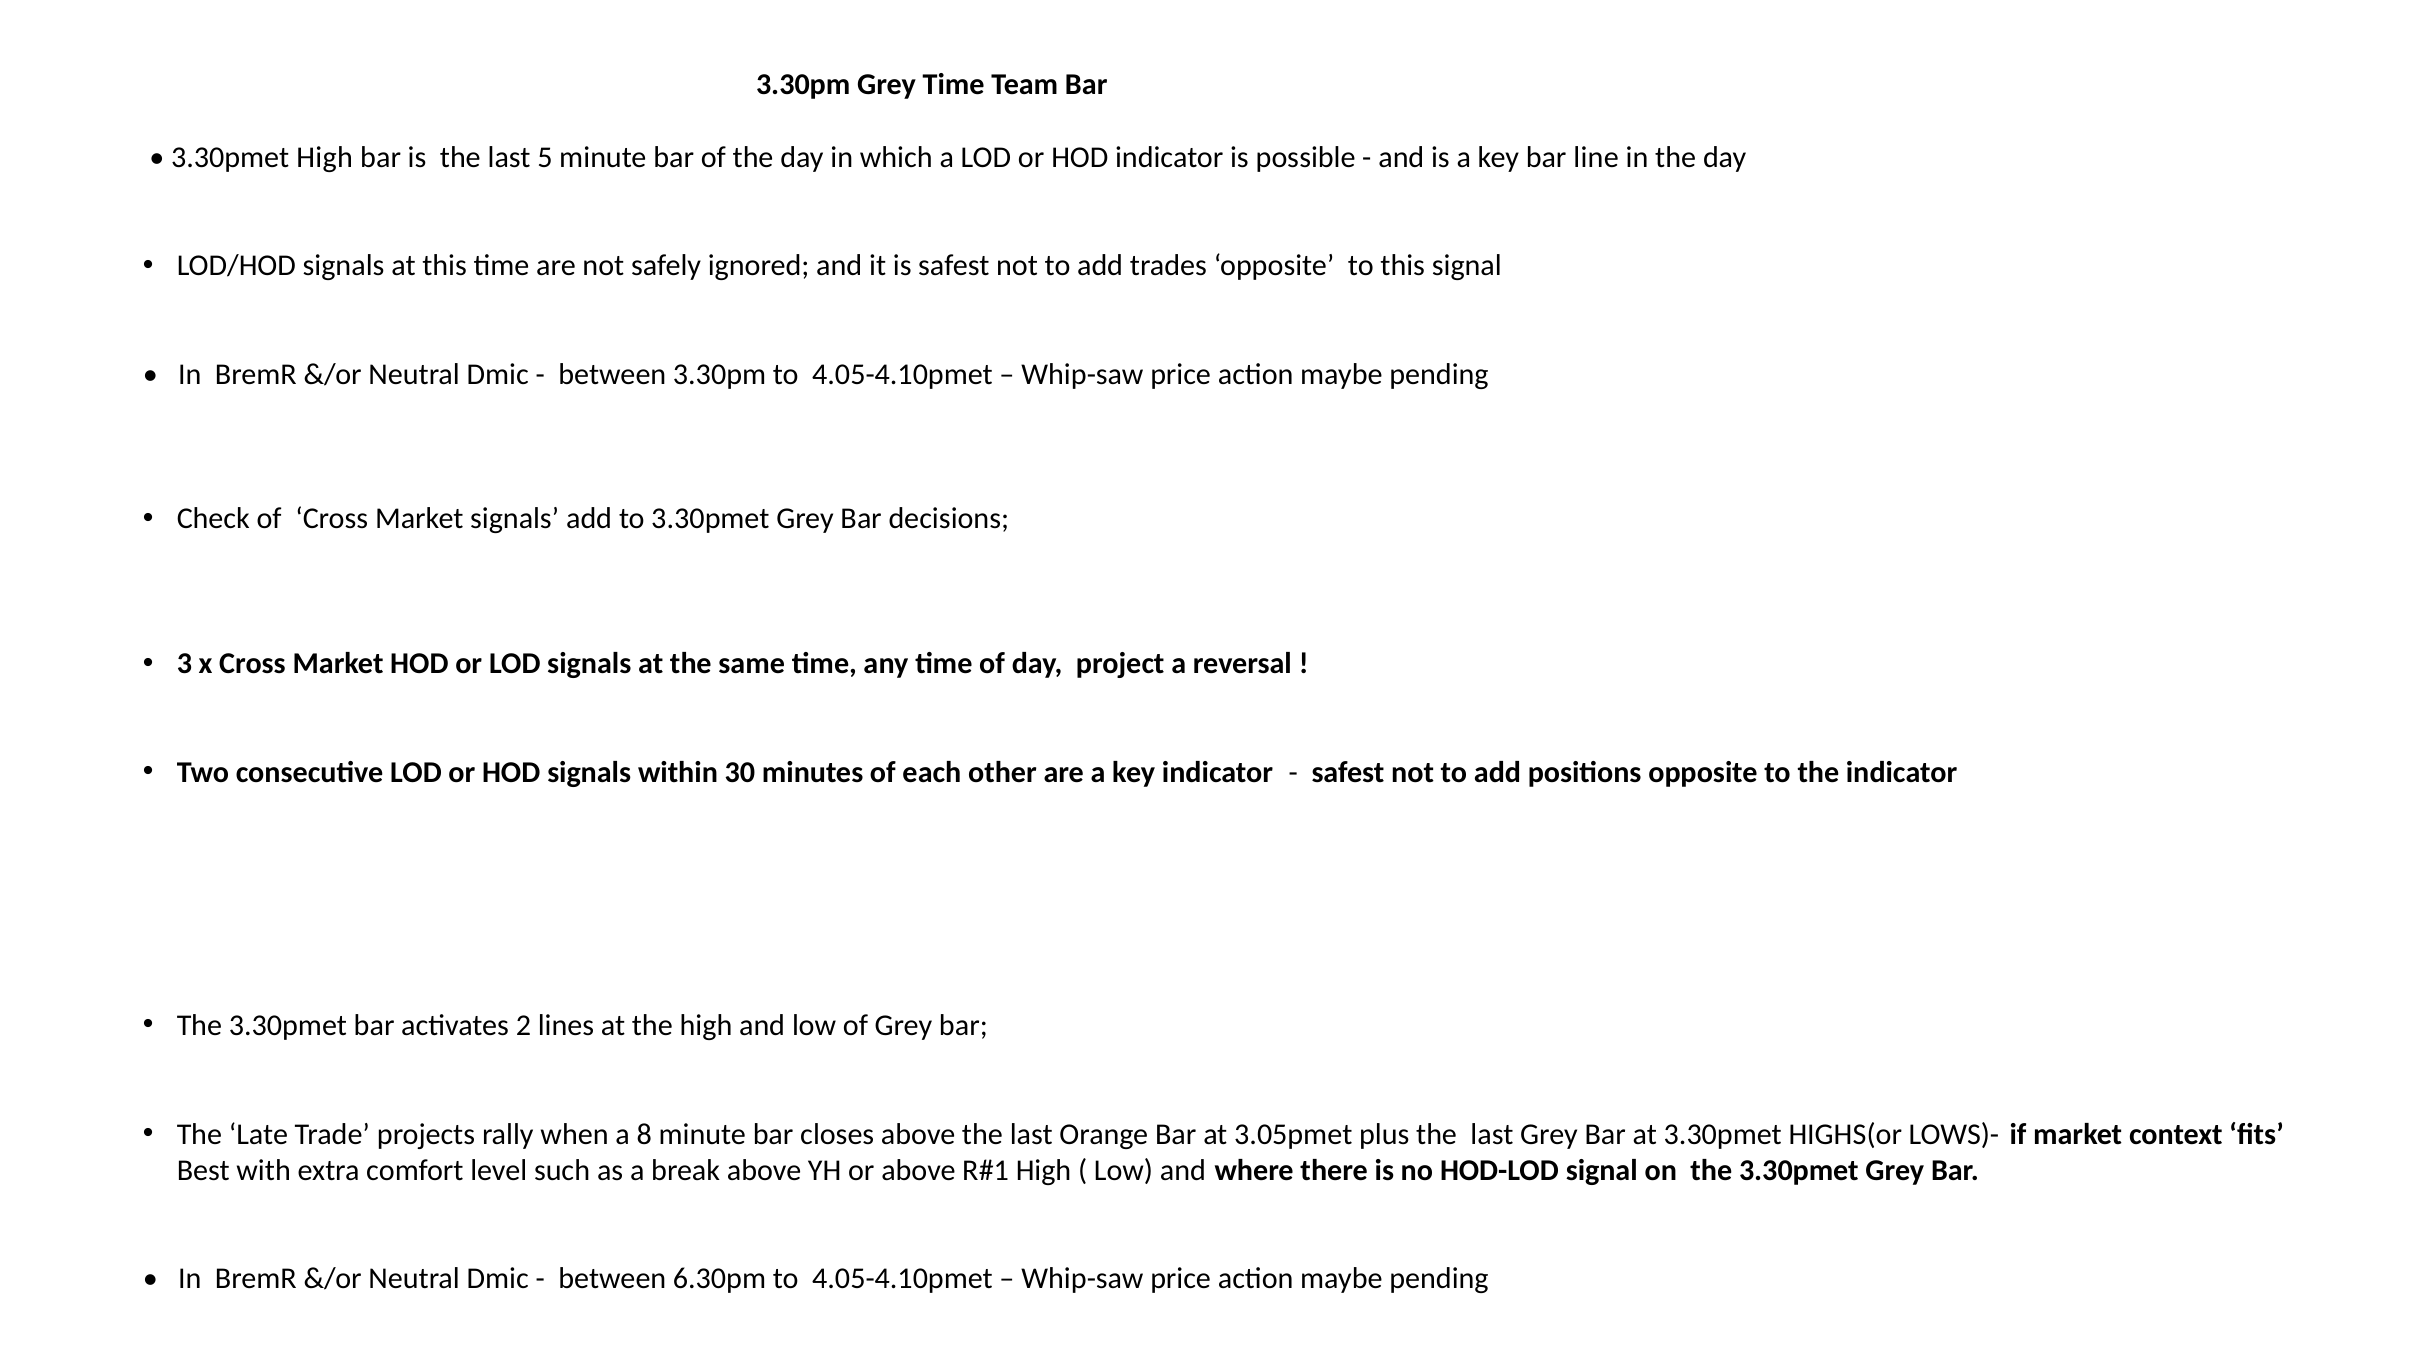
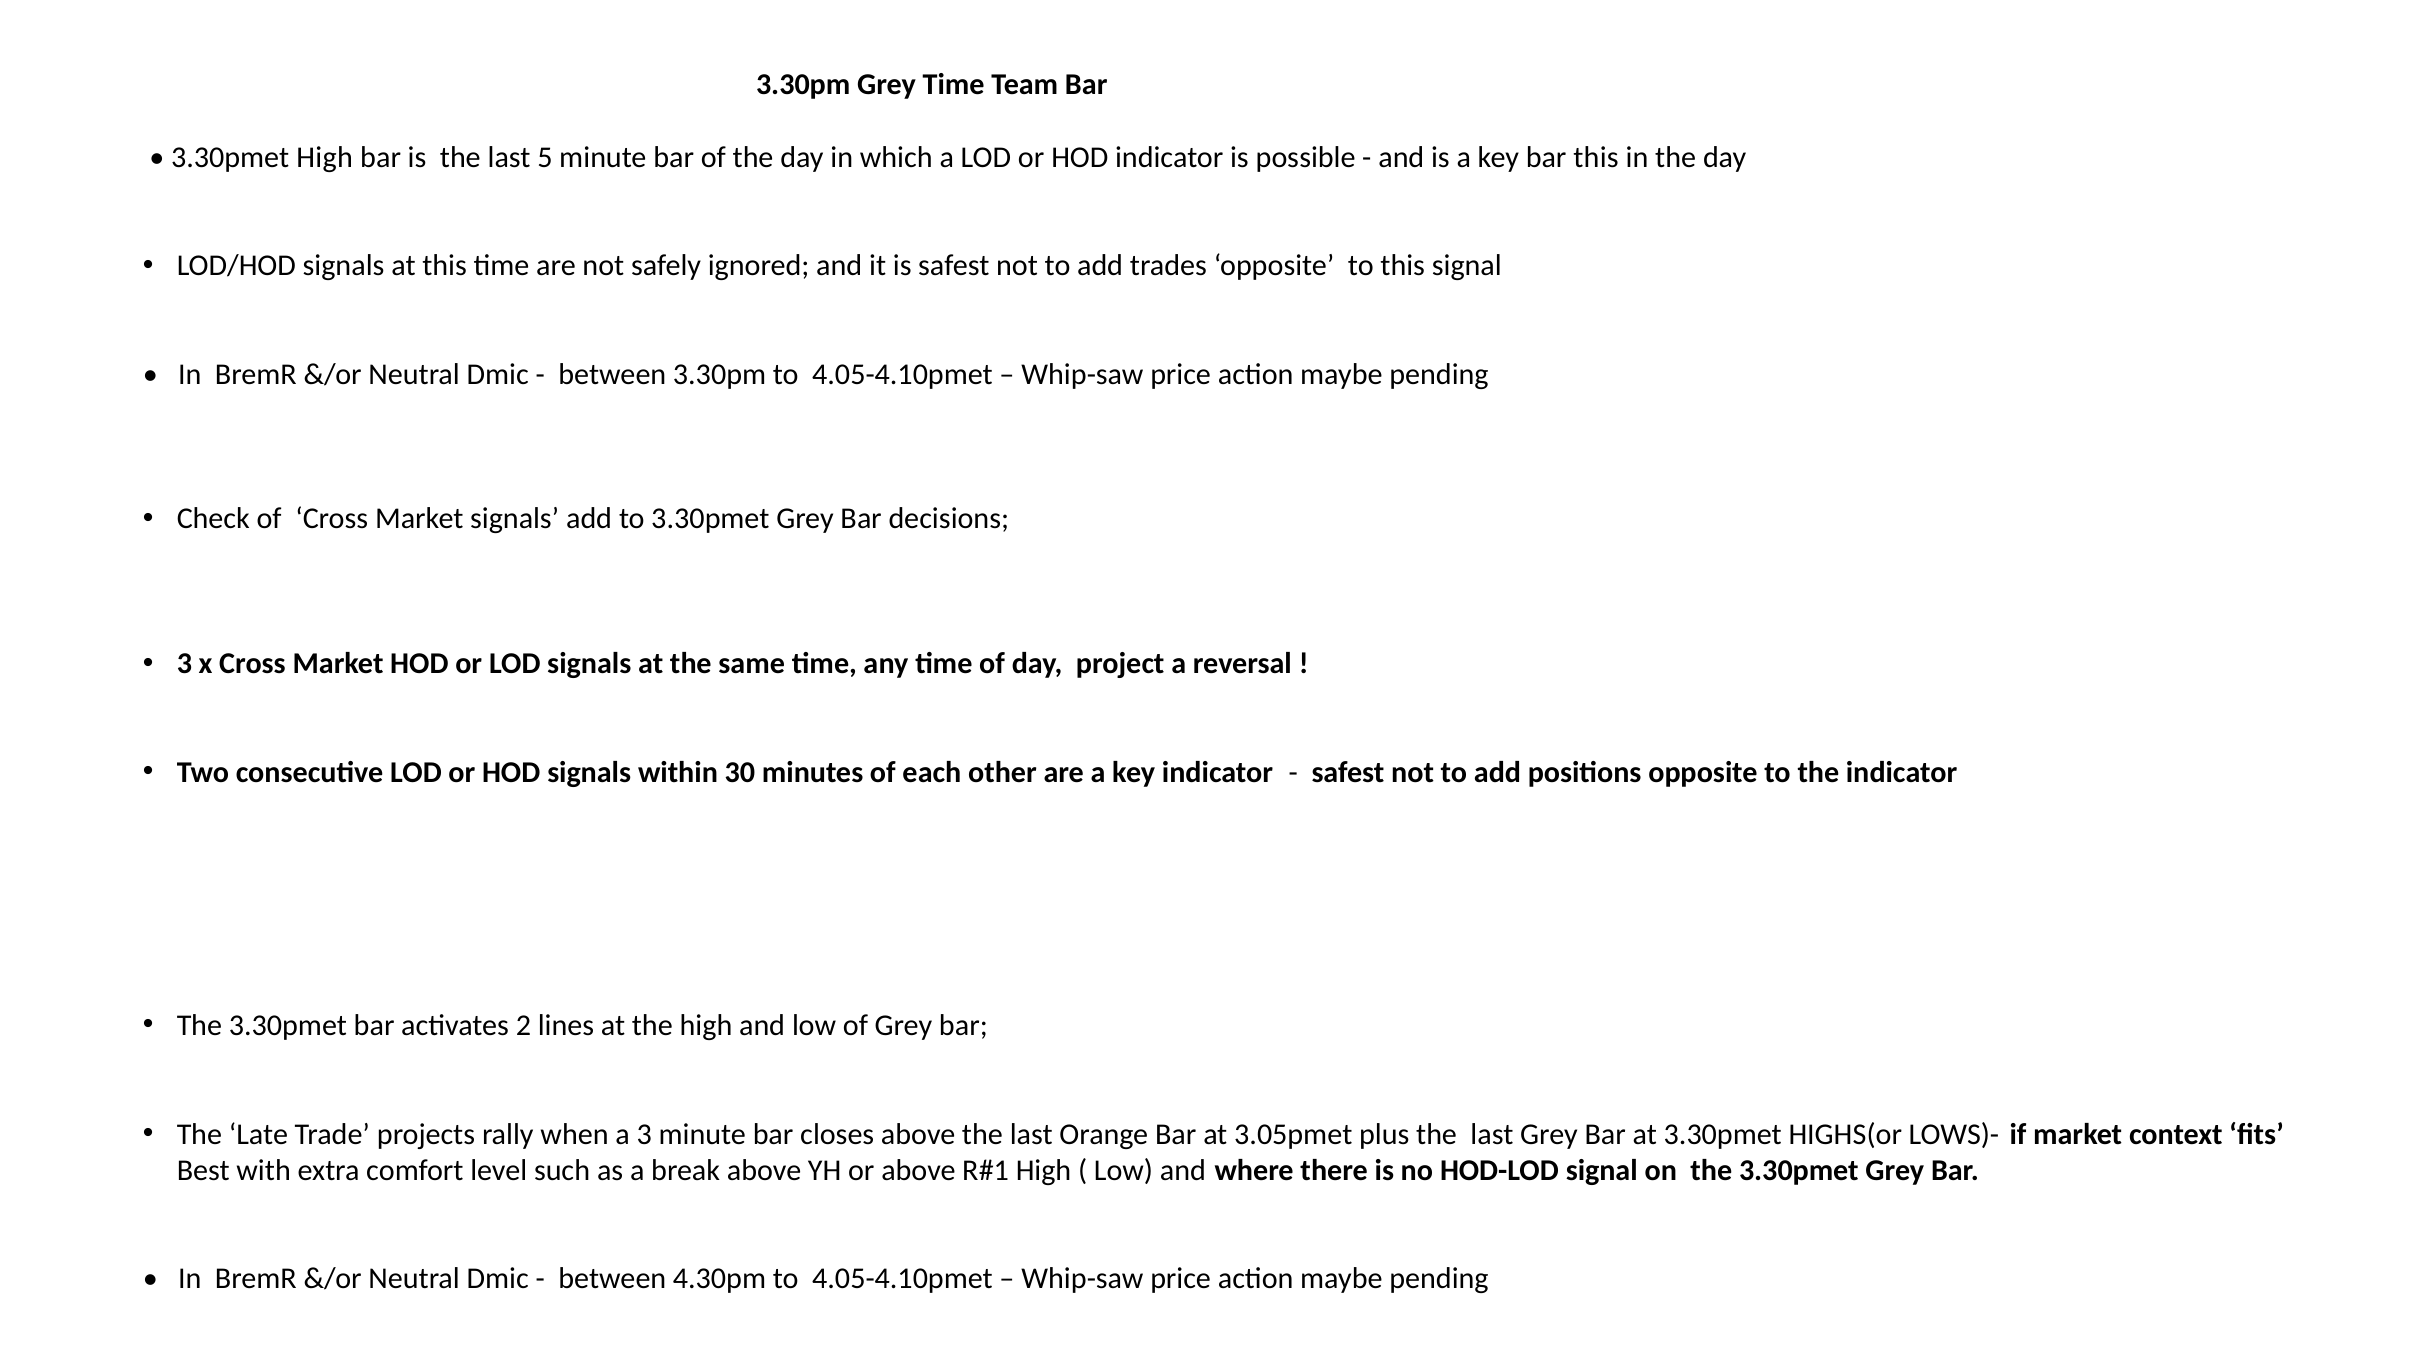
bar line: line -> this (1596, 157)
a 8: 8 -> 3 (644, 1134)
6.30pm: 6.30pm -> 4.30pm (719, 1279)
